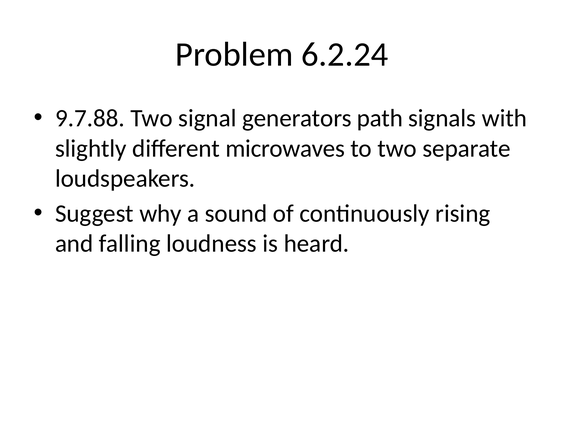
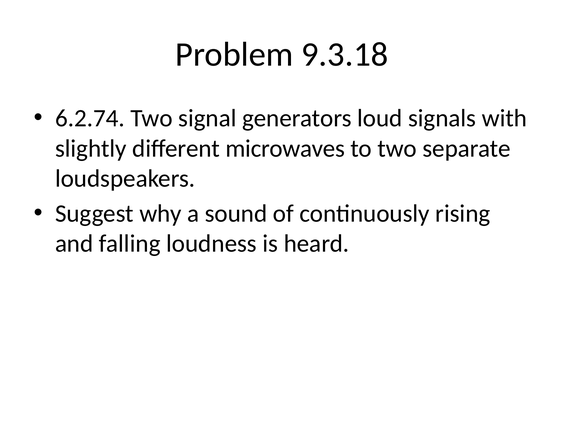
6.2.24: 6.2.24 -> 9.3.18 (345, 55)
9.7.88: 9.7.88 -> 6.2.74 (90, 118)
path: path -> loud (380, 118)
